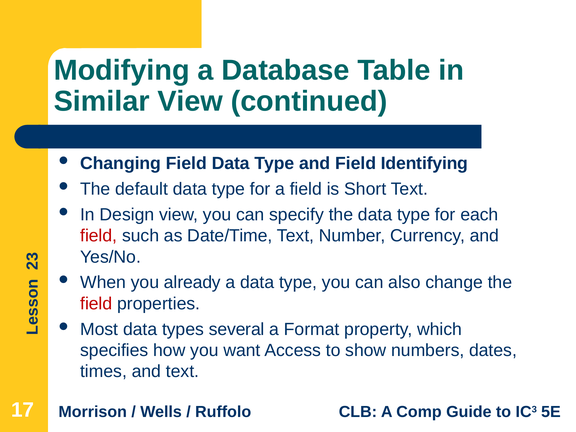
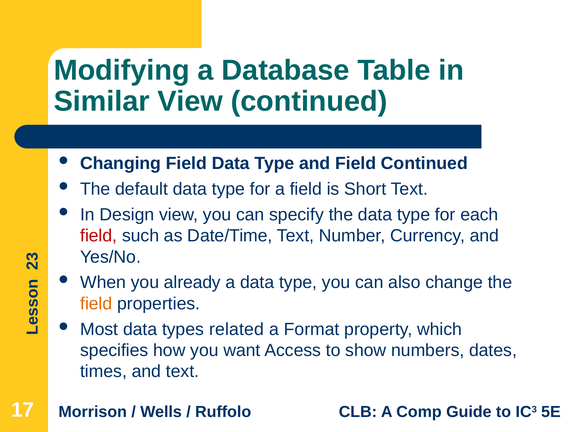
Field Identifying: Identifying -> Continued (424, 163)
field colour: red -> orange (96, 304)
several: several -> related (237, 329)
